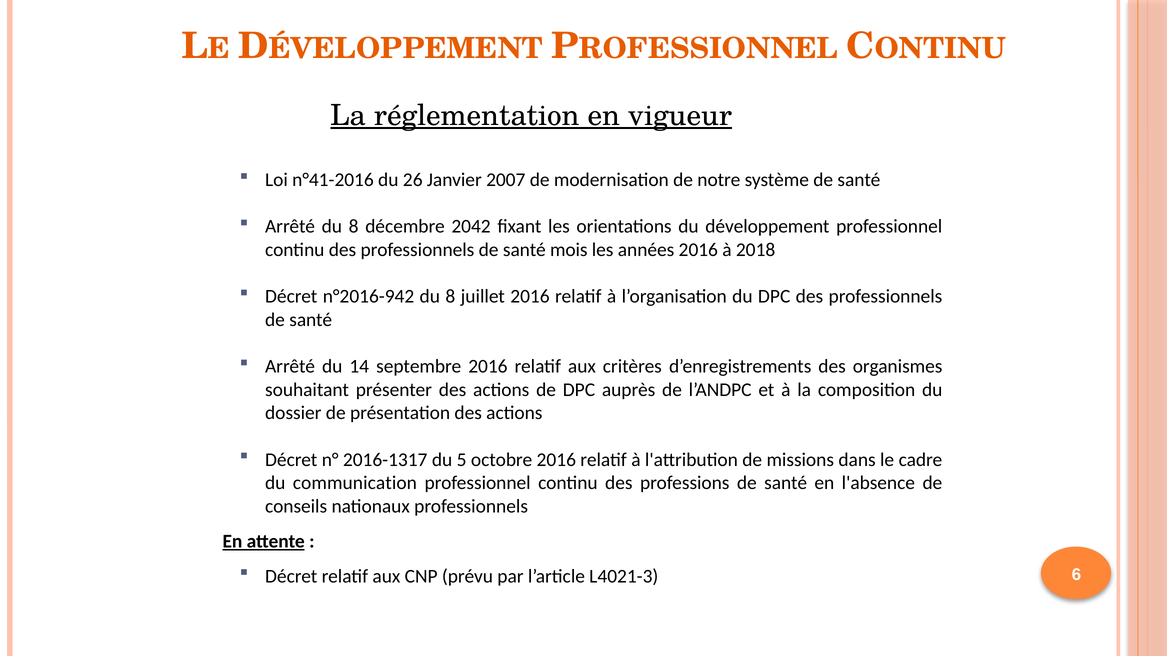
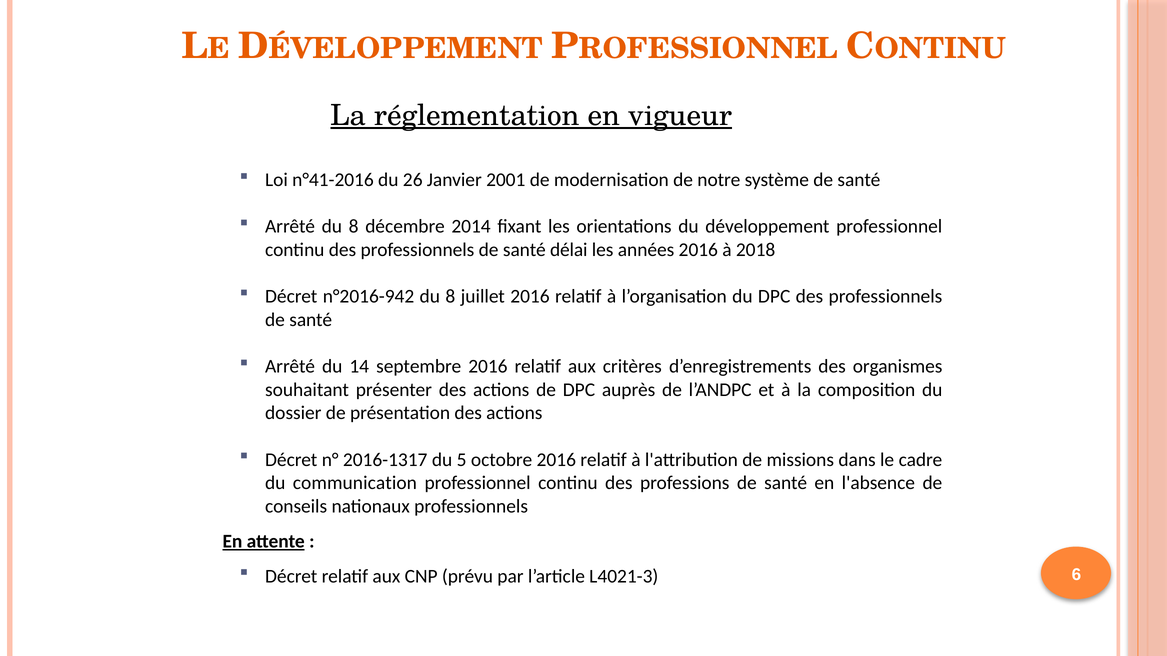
2007: 2007 -> 2001 (506, 180)
2042: 2042 -> 2014 (471, 227)
mois: mois -> délai (569, 250)
